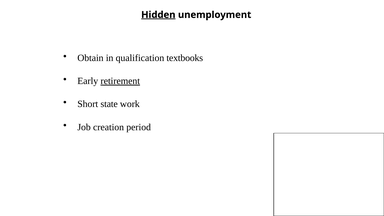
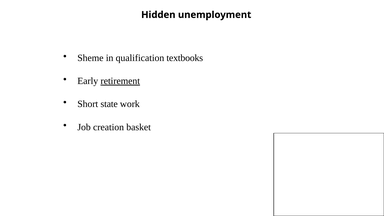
Hidden underline: present -> none (158, 15)
Obtain: Obtain -> Sheme (90, 58)
period: period -> basket (139, 127)
